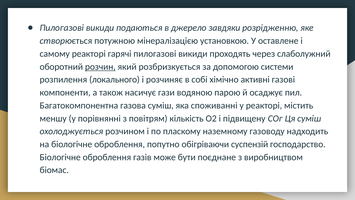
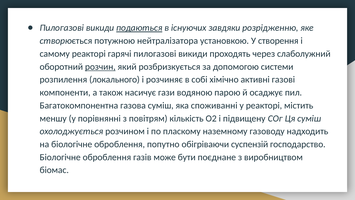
подаються underline: none -> present (139, 28)
джерело: джерело -> існуючих (189, 28)
мінералізацією: мінералізацією -> нейтралізатора (168, 41)
оставлене: оставлене -> створення (278, 41)
